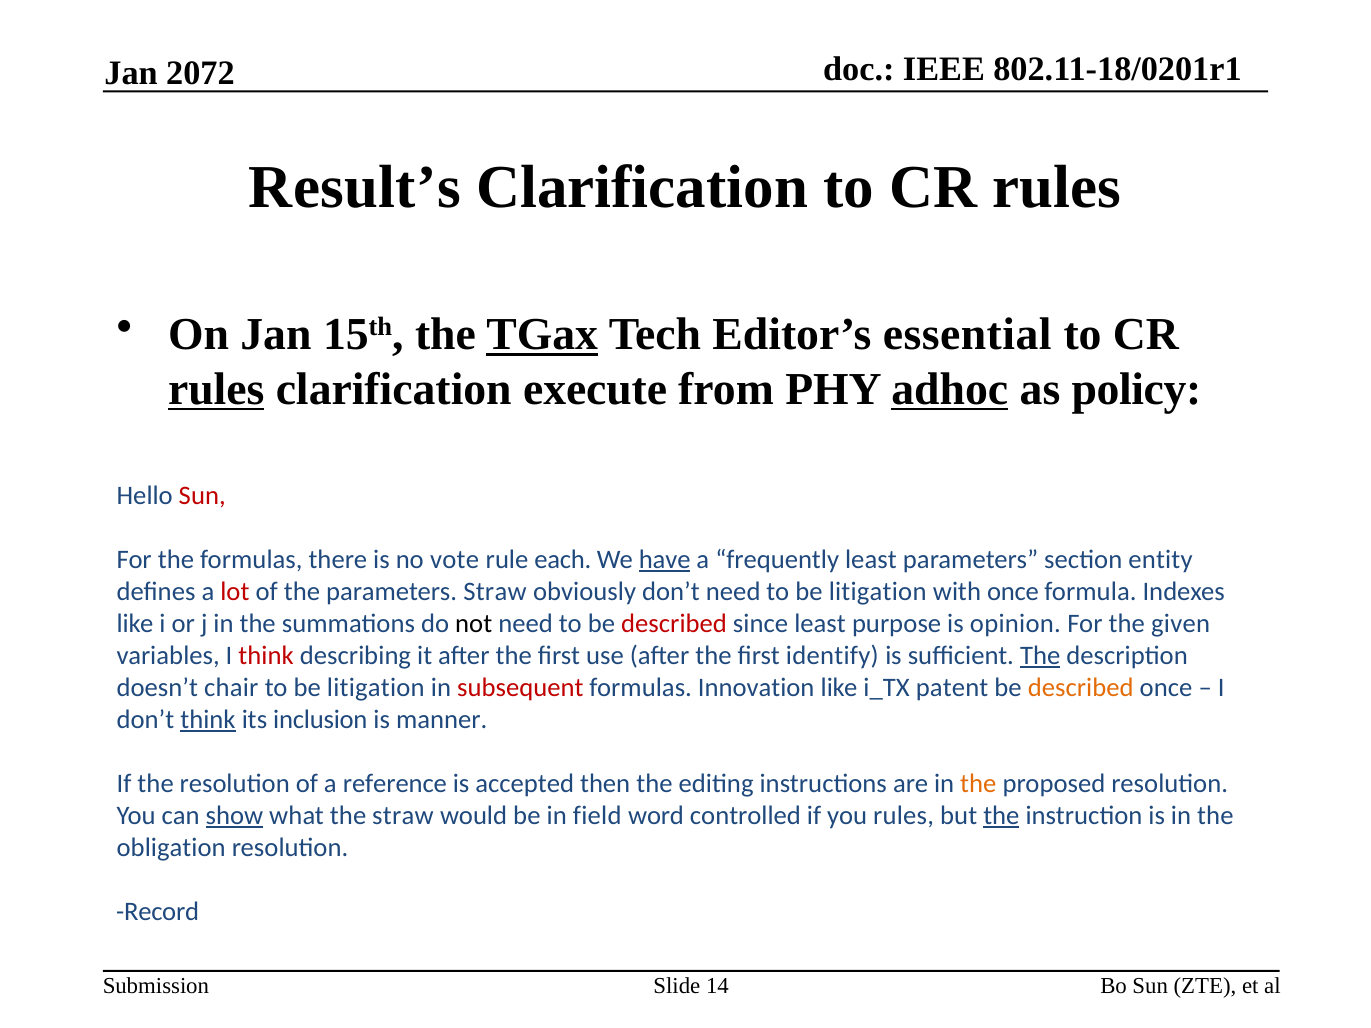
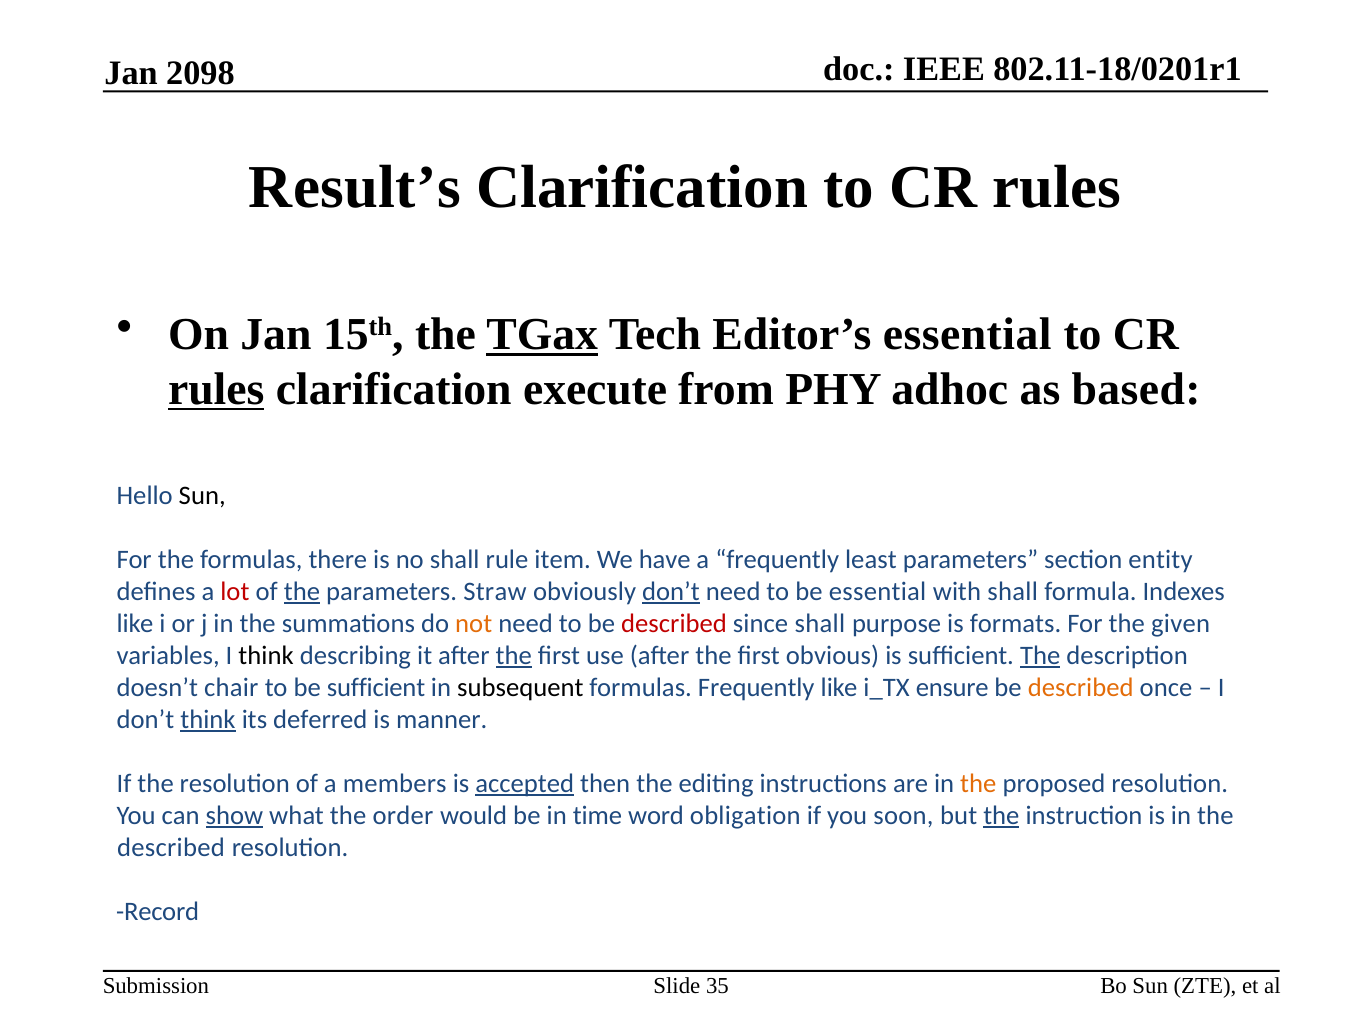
2072: 2072 -> 2098 (200, 73)
adhoc underline: present -> none (950, 389)
policy: policy -> based (1136, 389)
Sun colour: red -> black (202, 495)
no vote: vote -> shall (455, 559)
each: each -> item (563, 559)
have underline: present -> none (665, 559)
the underline: none -> present (302, 591)
don’t underline: none -> present (671, 591)
need to be litigation: litigation -> essential (878, 591)
with once: once -> shall (1013, 591)
not colour: black -> orange (474, 623)
since least: least -> shall (820, 623)
opinion: opinion -> formats (1016, 623)
think colour: red -> black (266, 655)
the underline: none -> present (514, 655)
identify: identify -> obvious (832, 655)
litigation: litigation -> sufficient (376, 687)
subsequent colour: red -> black (520, 687)
formulas Innovation: Innovation -> Frequently (756, 687)
patent: patent -> ensure (952, 687)
inclusion: inclusion -> deferred (320, 720)
reference: reference -> members (395, 784)
accepted underline: none -> present (525, 784)
the straw: straw -> order (403, 816)
field: field -> time (597, 816)
controlled: controlled -> obligation (745, 816)
you rules: rules -> soon (903, 816)
obligation: obligation -> described (171, 848)
14: 14 -> 35 (717, 986)
